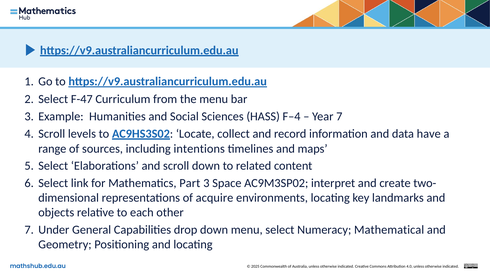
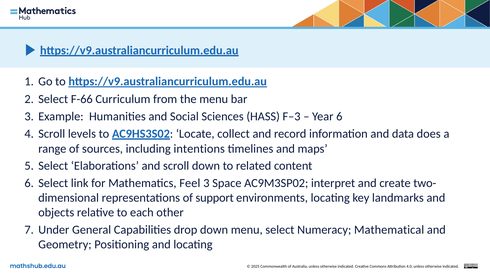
F-47: F-47 -> F-66 (82, 99)
F–4: F–4 -> F–3 (292, 116)
Year 7: 7 -> 6 (339, 116)
have: have -> does (429, 133)
Part: Part -> Feel (190, 183)
acquire: acquire -> support (215, 198)
